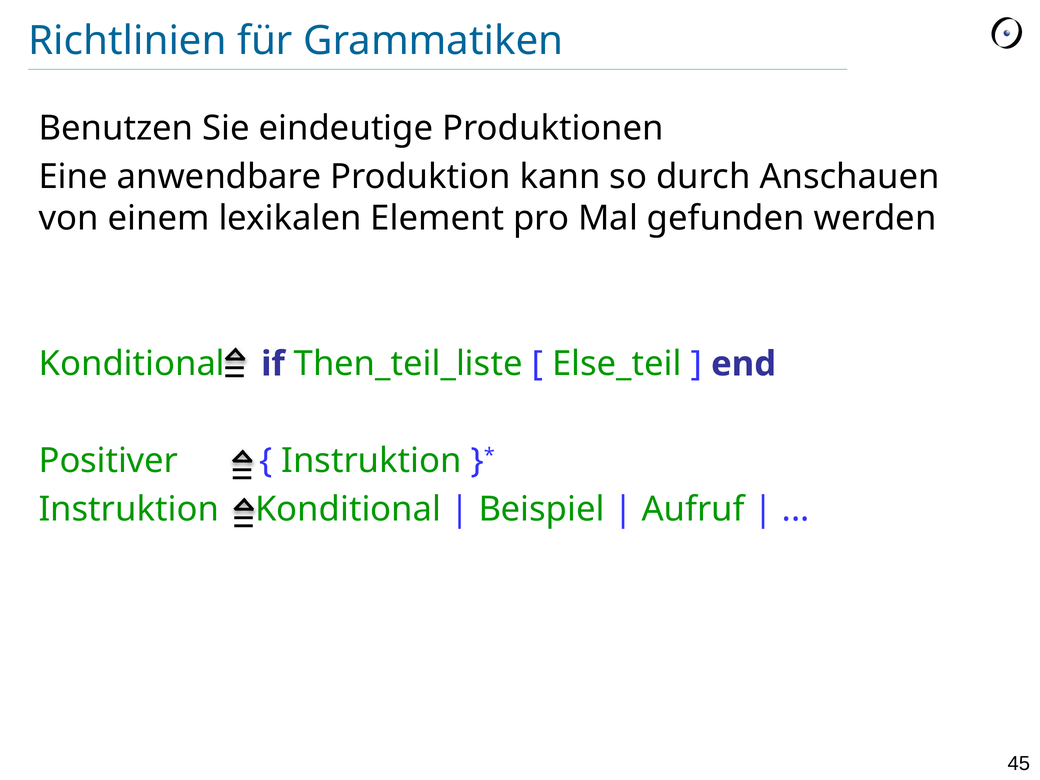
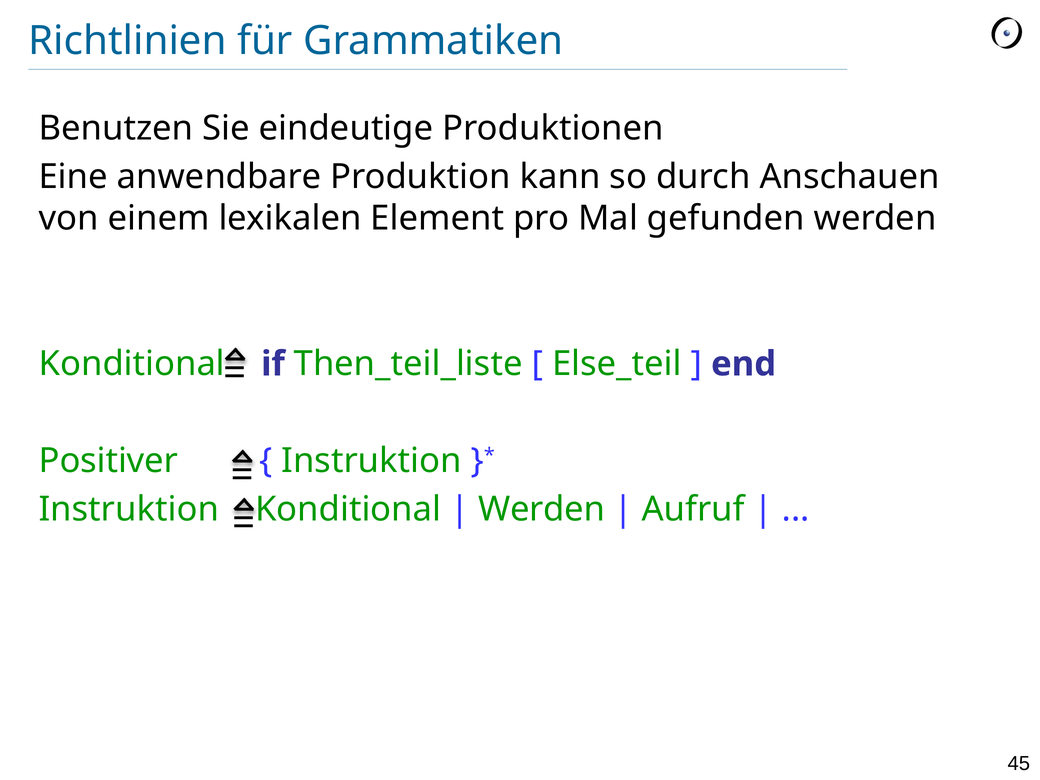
Beispiel: Beispiel -> Werden (542, 510)
